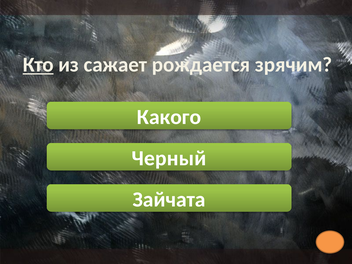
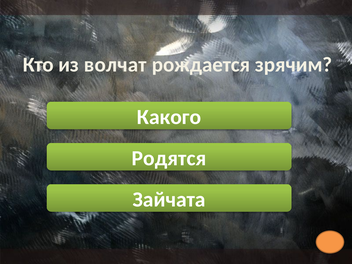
Кто underline: present -> none (38, 65)
сажает: сажает -> волчат (115, 65)
Черный: Черный -> Родятся (169, 158)
